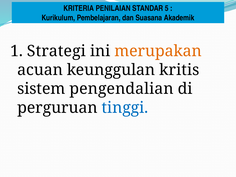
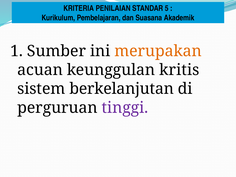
Strategi: Strategi -> Sumber (56, 51)
pengendalian: pengendalian -> berkelanjutan (122, 89)
tinggi colour: blue -> purple (125, 108)
